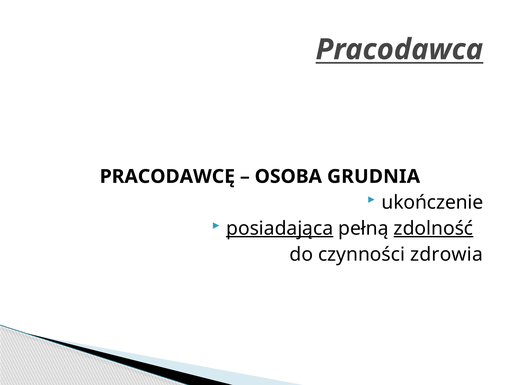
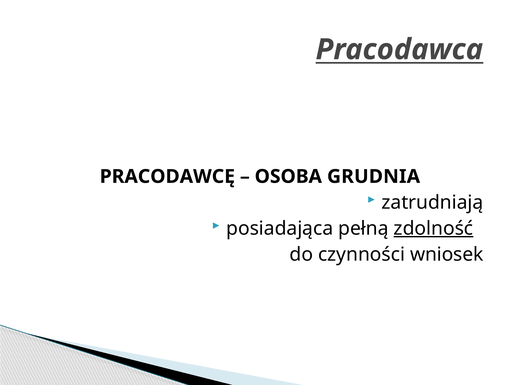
ukończenie: ukończenie -> zatrudniają (432, 203)
posiadająca underline: present -> none (280, 229)
zdrowia: zdrowia -> wniosek (447, 255)
